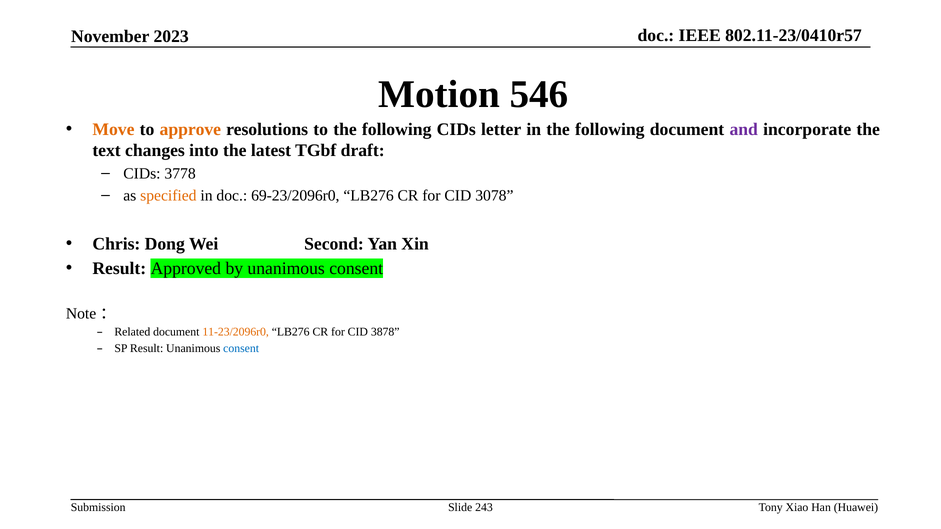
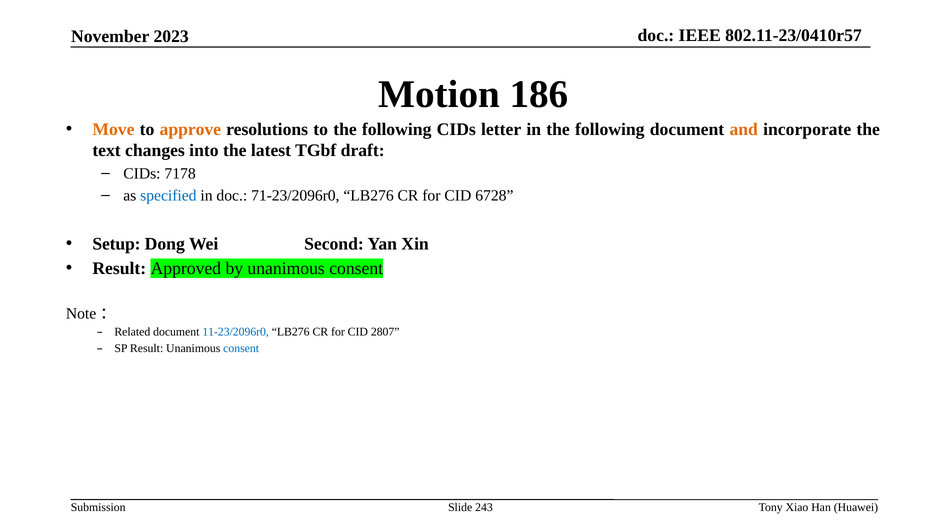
546: 546 -> 186 (539, 94)
and colour: purple -> orange (744, 129)
3778: 3778 -> 7178 (180, 174)
specified colour: orange -> blue (168, 196)
69-23/2096r0: 69-23/2096r0 -> 71-23/2096r0 (295, 196)
3078: 3078 -> 6728 (494, 196)
Chris: Chris -> Setup (116, 244)
11-23/2096r0 colour: orange -> blue (236, 332)
3878: 3878 -> 2807 (385, 332)
